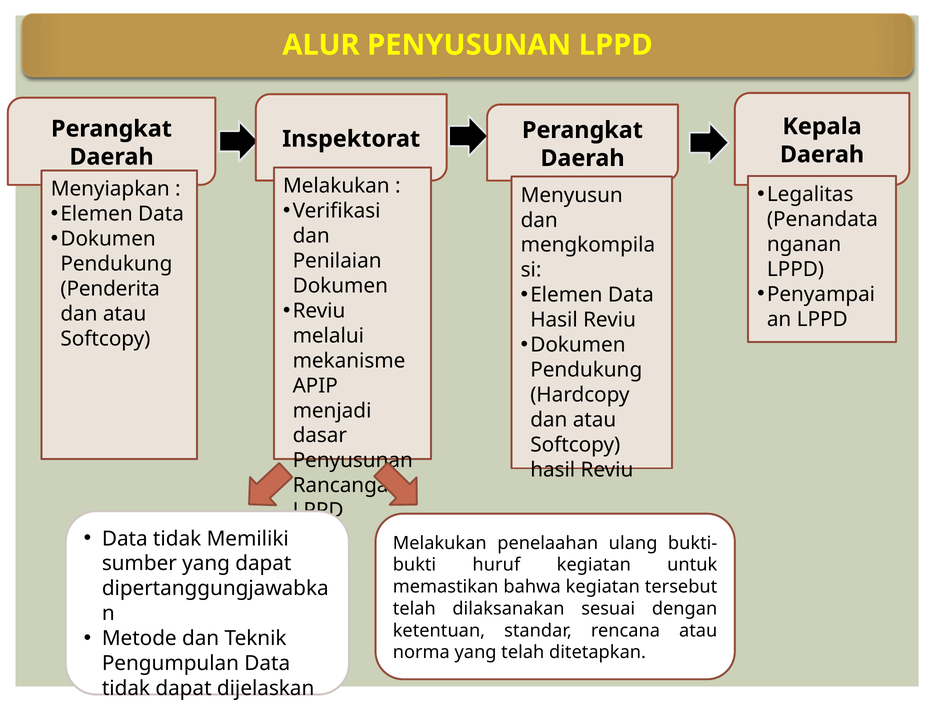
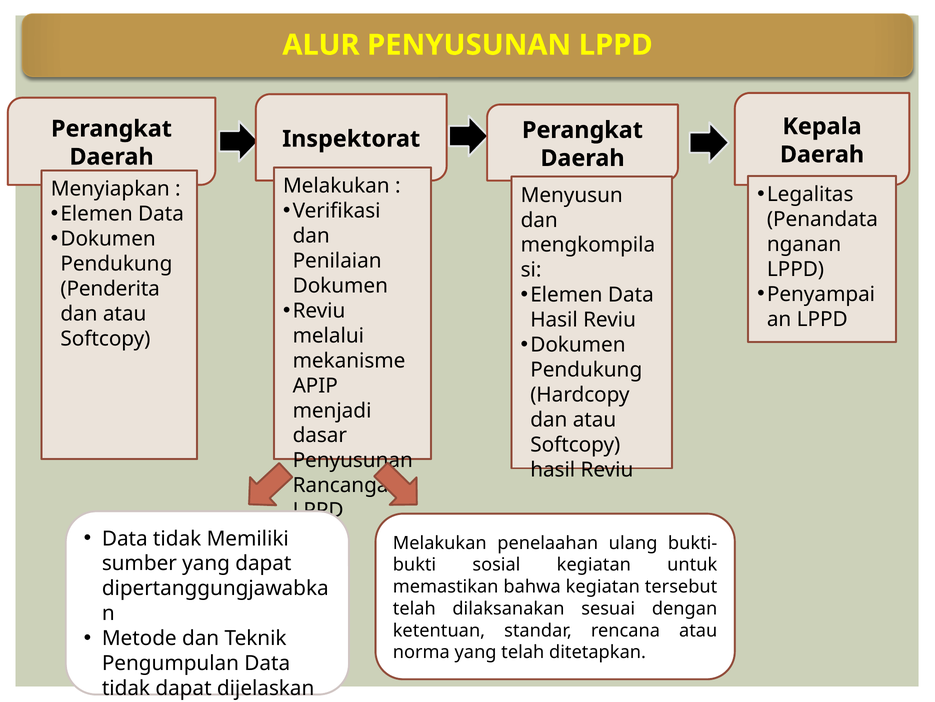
huruf: huruf -> sosial (496, 564)
